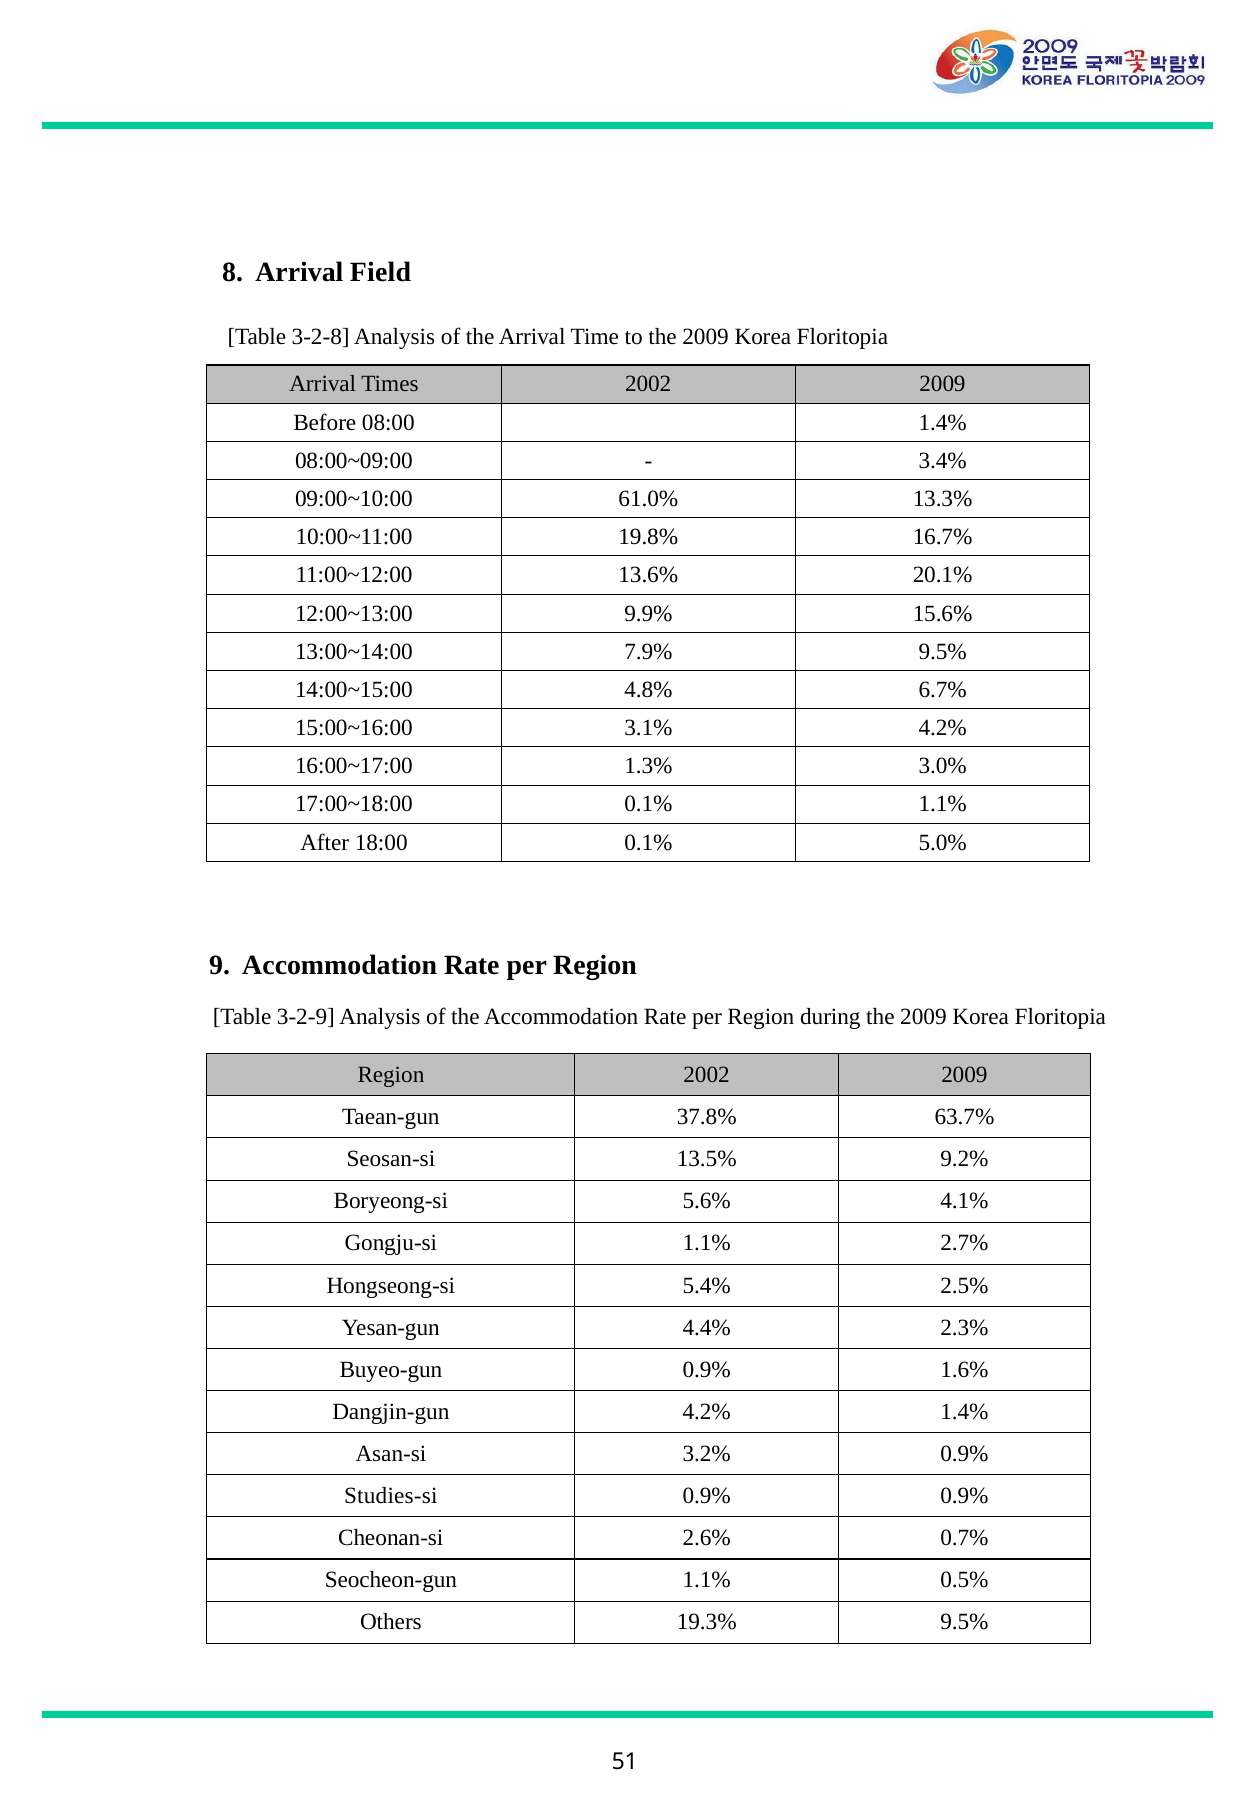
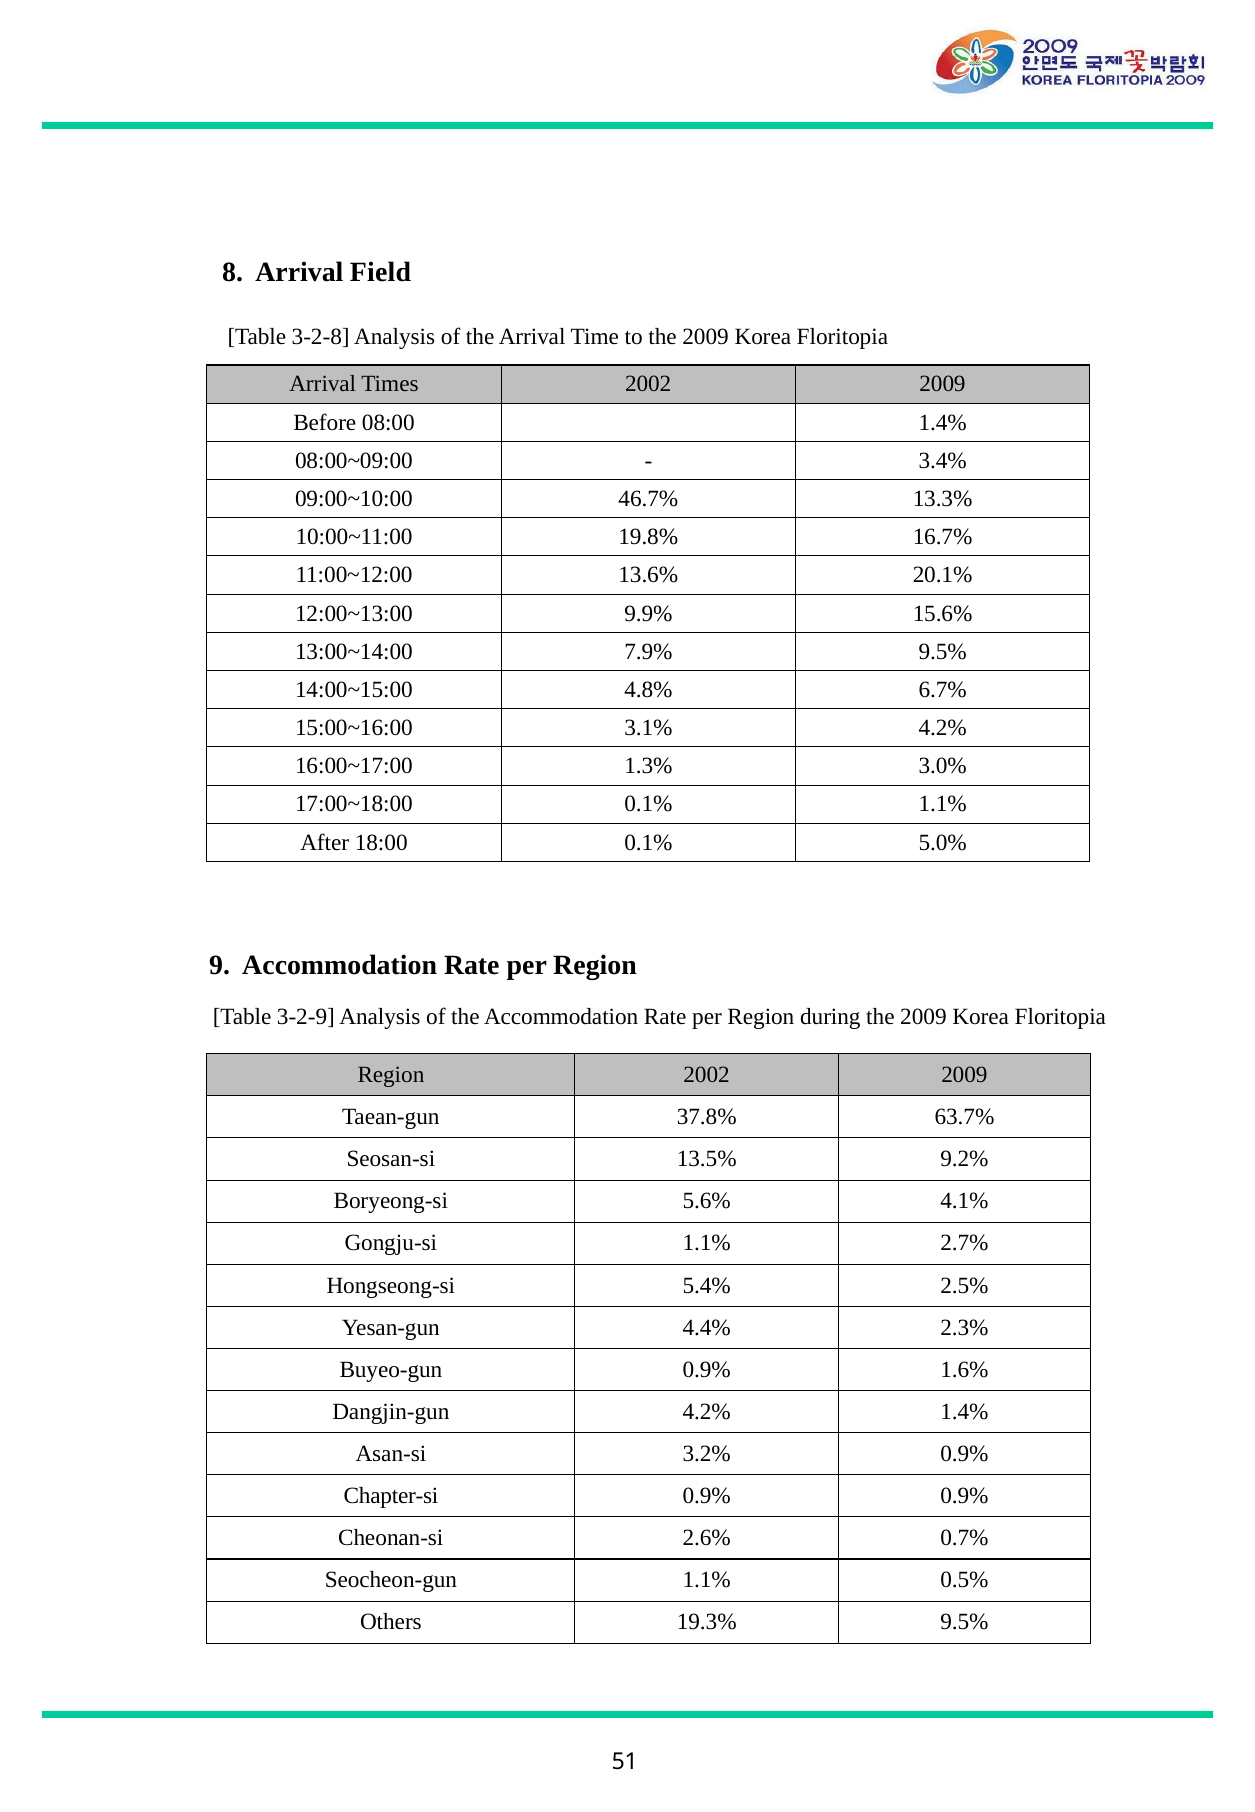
61.0%: 61.0% -> 46.7% (648, 499)
Studies-si: Studies-si -> Chapter-si (391, 1497)
